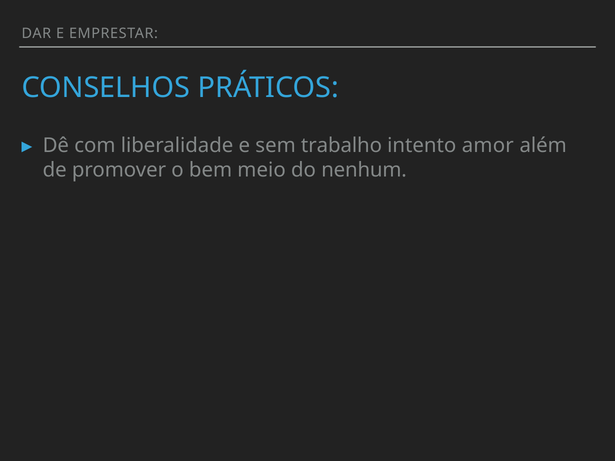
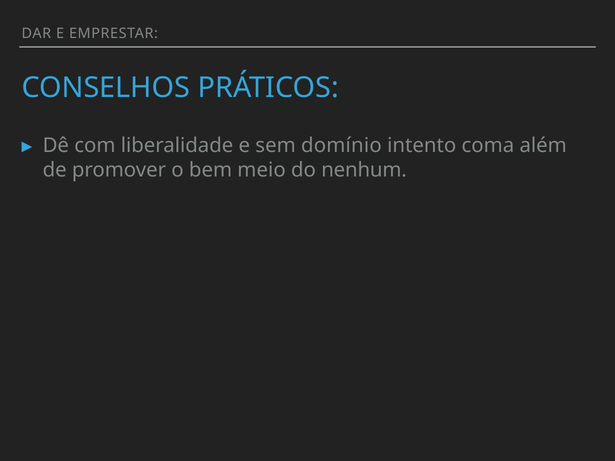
trabalho: trabalho -> domínio (341, 146)
amor: amor -> coma (488, 146)
